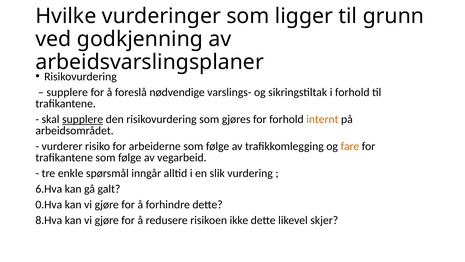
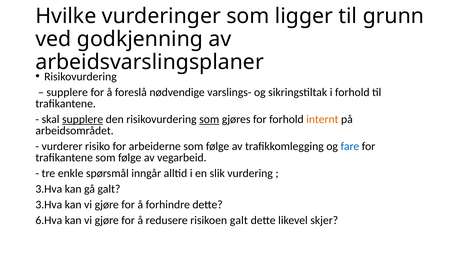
som underline: none -> present (209, 119)
fare colour: orange -> blue (350, 146)
6.Hva: 6.Hva -> 3.Hva (49, 189)
0.Hva: 0.Hva -> 3.Hva (49, 204)
8.Hva: 8.Hva -> 6.Hva (49, 220)
risikoen ikke: ikke -> galt (239, 220)
